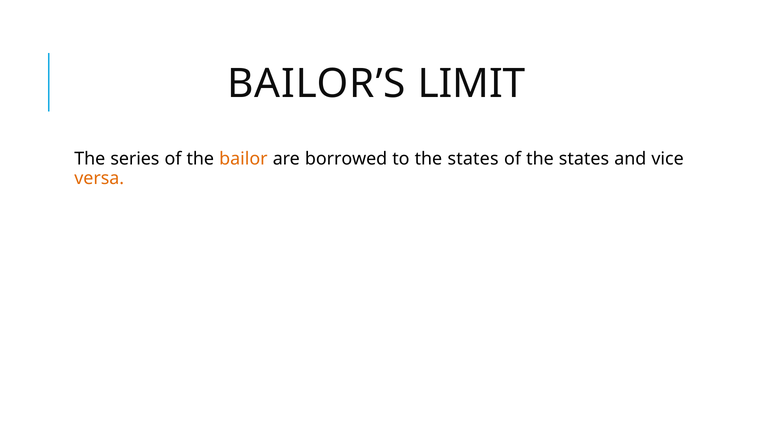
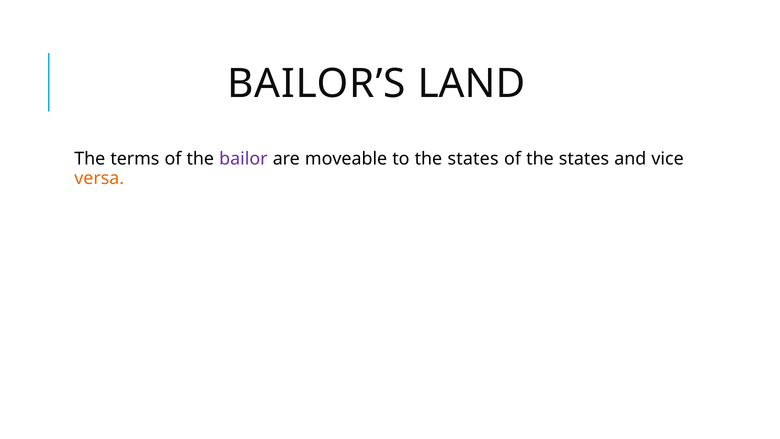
LIMIT: LIMIT -> LAND (471, 84)
series: series -> terms (135, 159)
bailor colour: orange -> purple (243, 159)
borrowed: borrowed -> moveable (346, 159)
